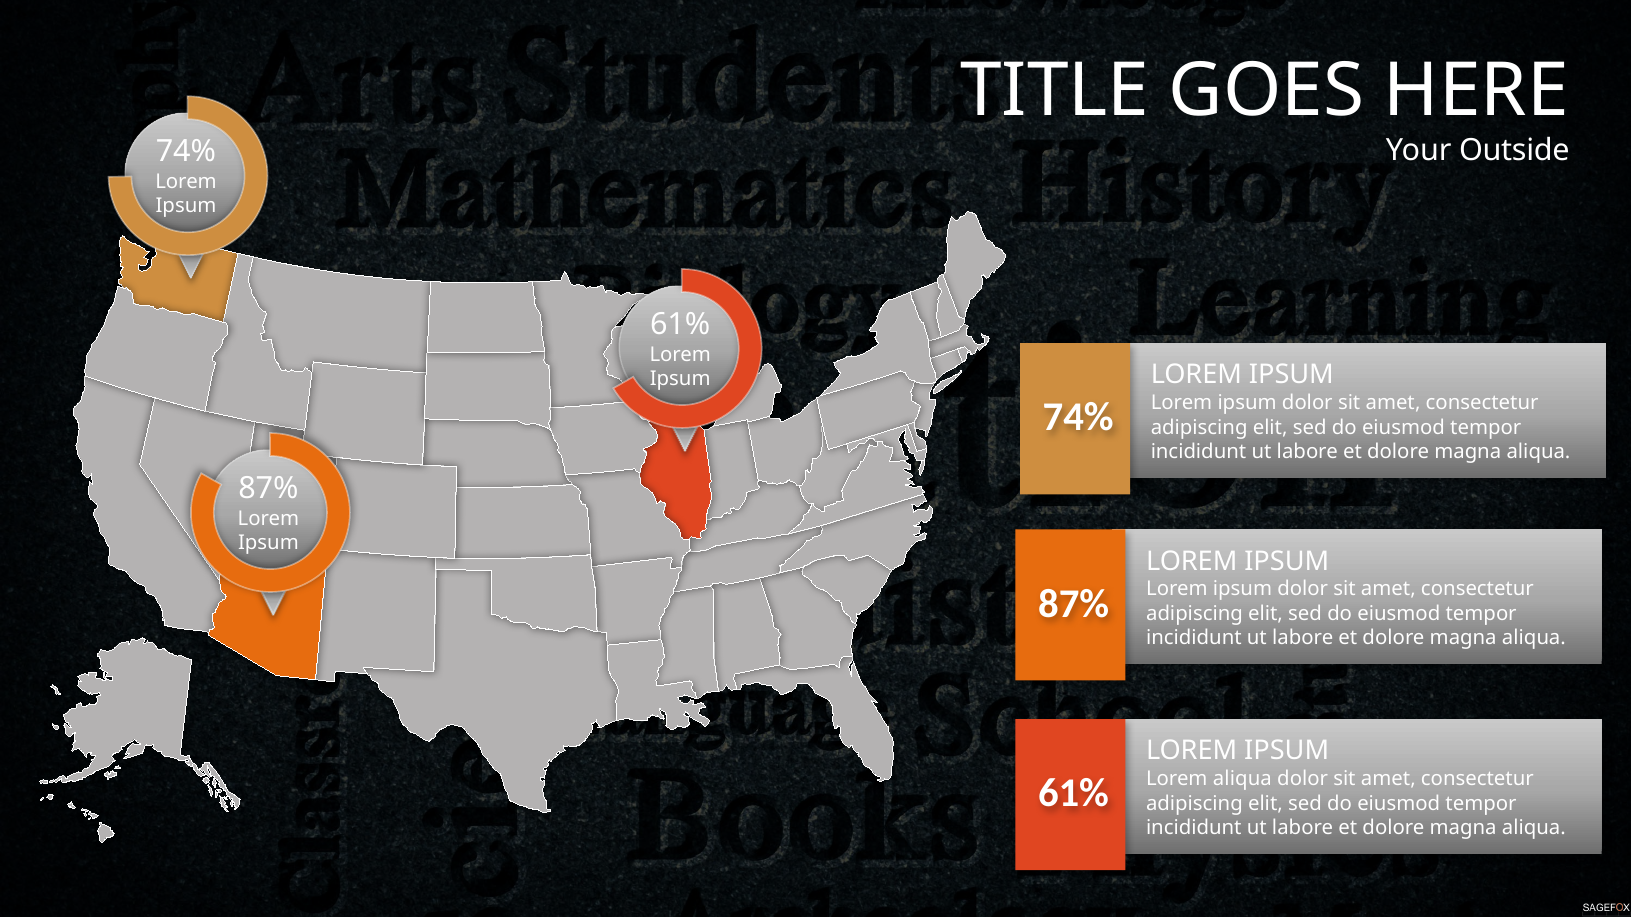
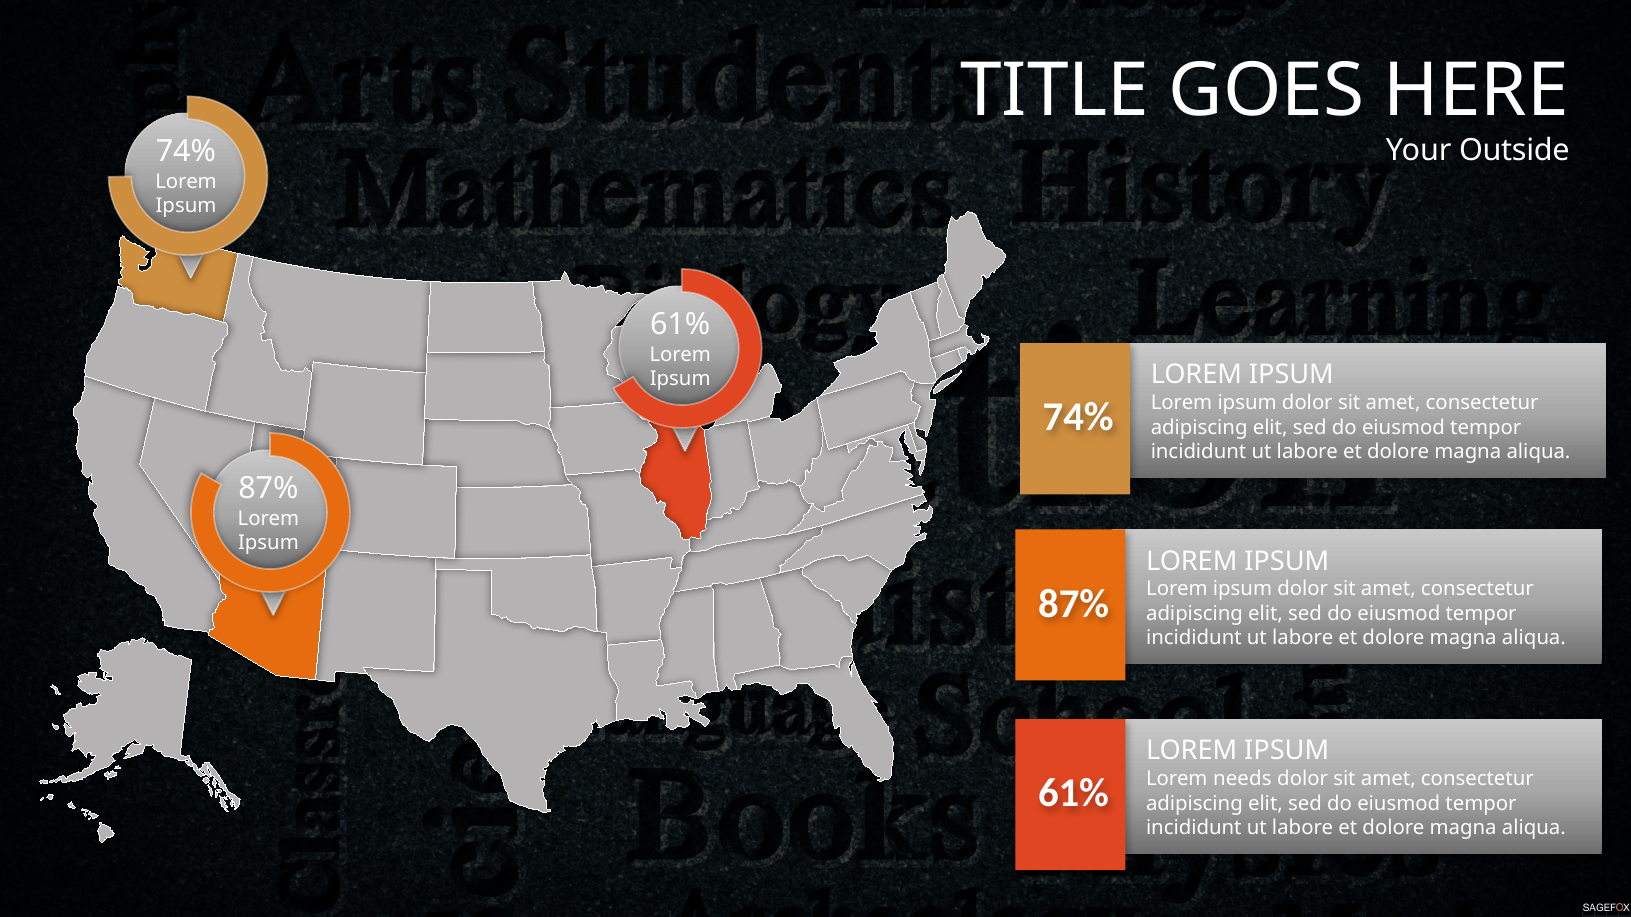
Lorem aliqua: aliqua -> needs (1242, 779)
